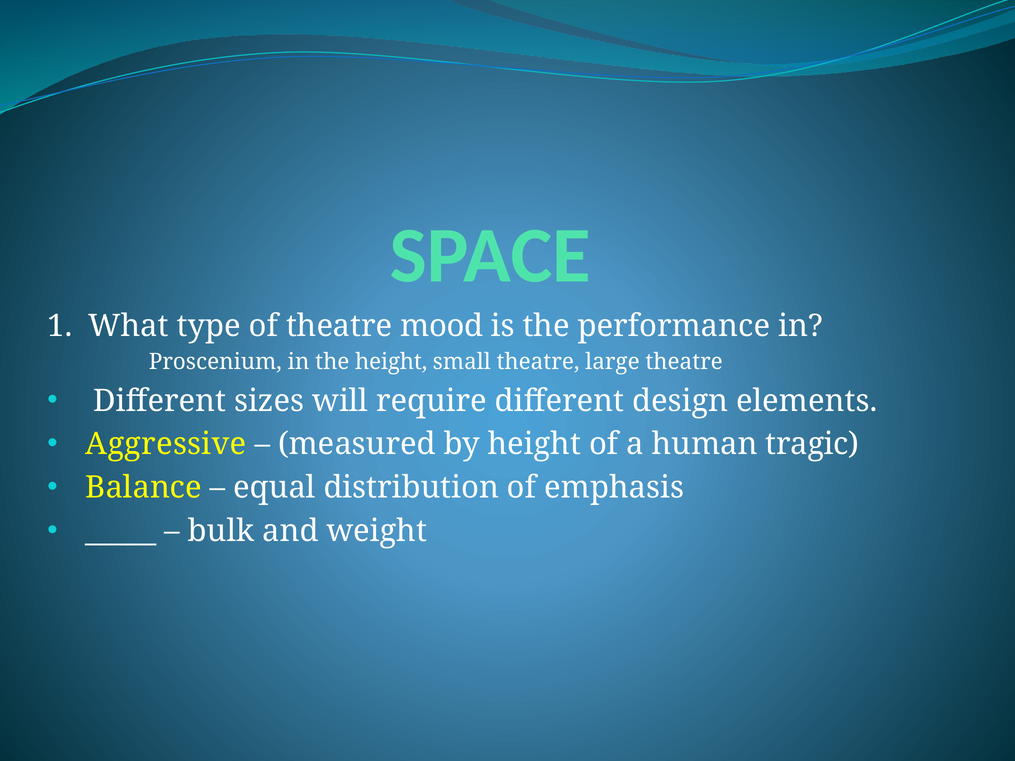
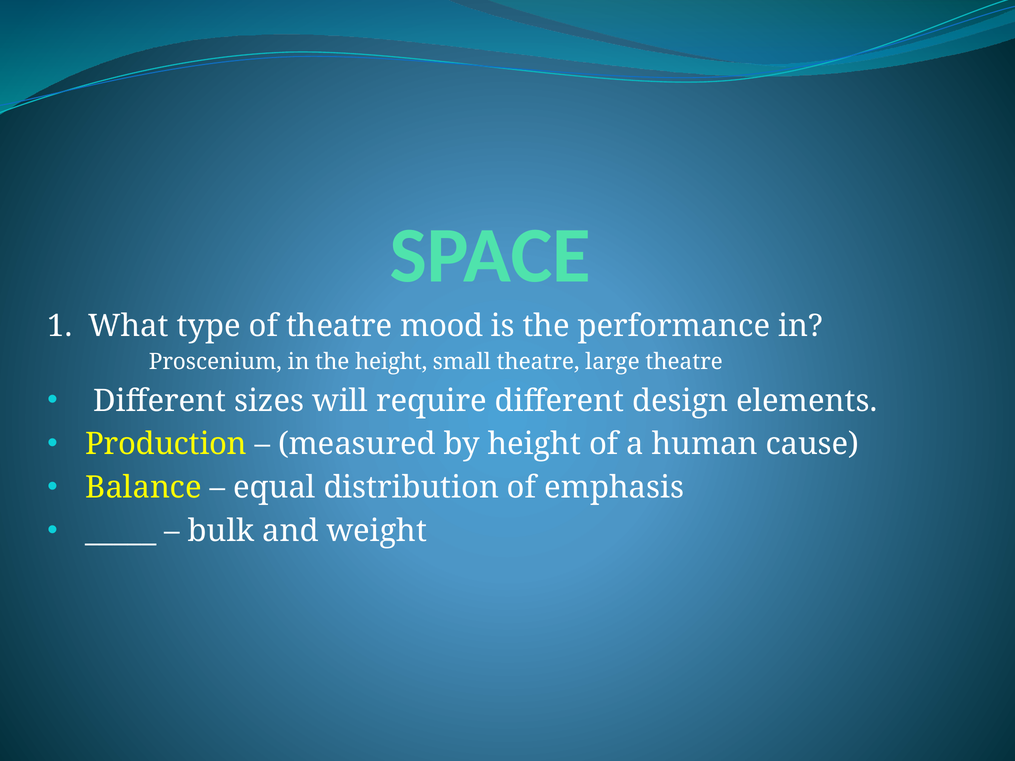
Aggressive: Aggressive -> Production (166, 444)
tragic: tragic -> cause (812, 444)
